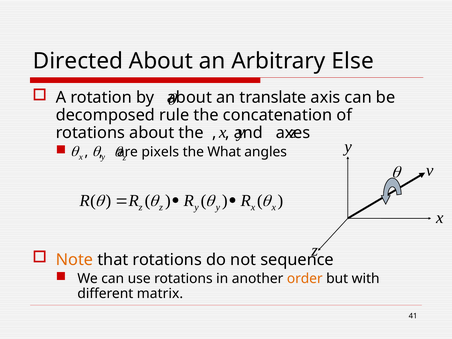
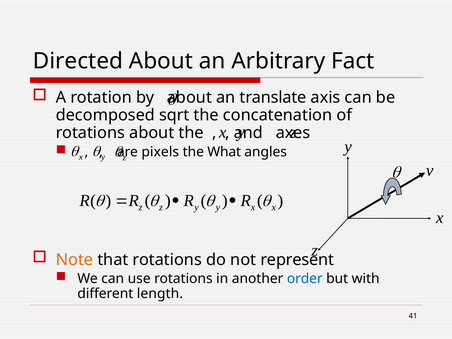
Else: Else -> Fact (353, 61)
rule: rule -> sqrt (174, 115)
sequence: sequence -> represent (297, 260)
order colour: orange -> blue (305, 279)
matrix: matrix -> length (160, 294)
